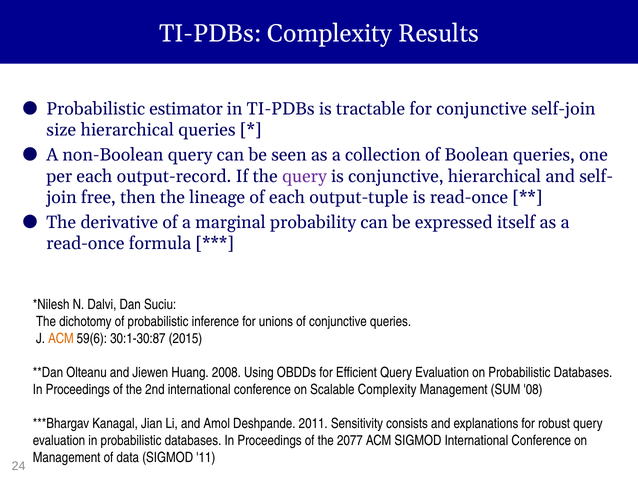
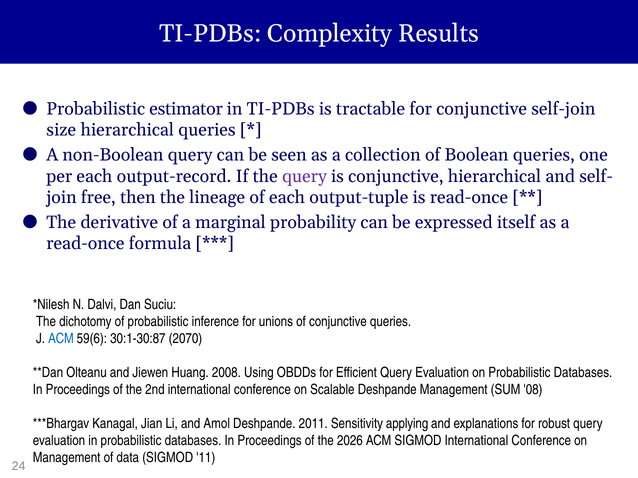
ACM colour: orange -> blue (61, 339)
2015: 2015 -> 2070 (185, 339)
Scalable Complexity: Complexity -> Deshpande (387, 390)
consists: consists -> applying (407, 424)
2077: 2077 -> 2026 (350, 441)
